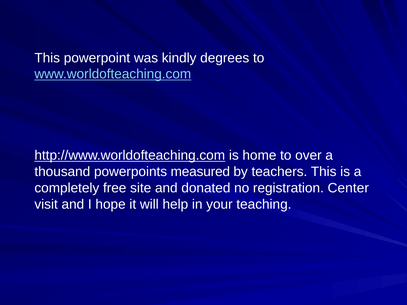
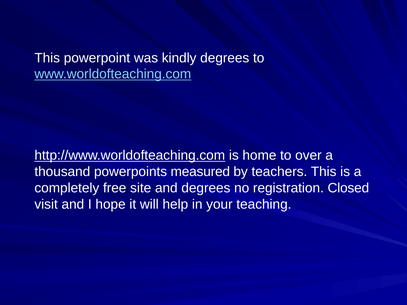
and donated: donated -> degrees (206, 188)
Center: Center -> Closed (348, 188)
